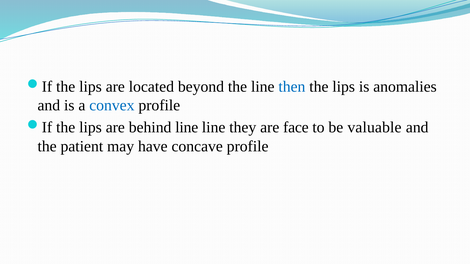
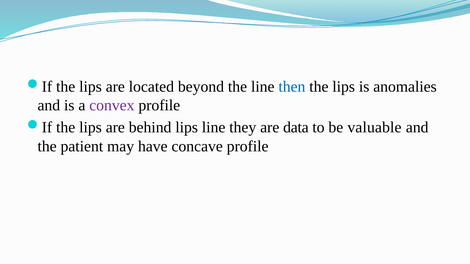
convex colour: blue -> purple (112, 106)
behind line: line -> lips (187, 128)
face: face -> data (296, 128)
